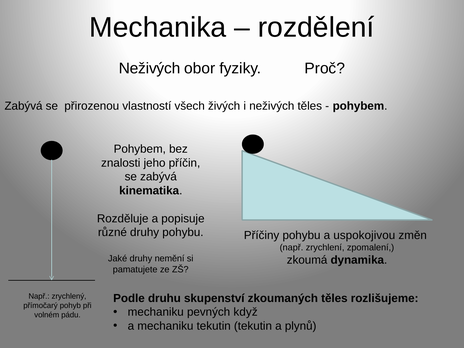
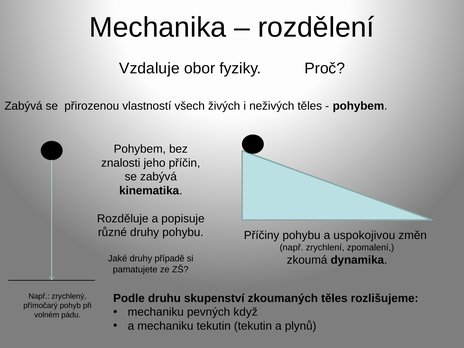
Neživých: Neživých -> Vzdaluje (149, 68)
nemění: nemění -> případě (170, 259)
